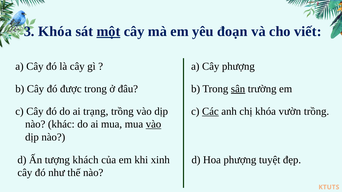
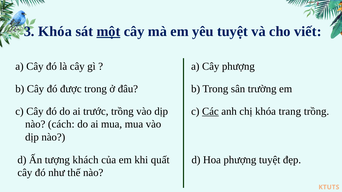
yêu đoạn: đoạn -> tuyệt (232, 31)
sân underline: present -> none (238, 89)
trạng: trạng -> trước (96, 112)
vườn: vườn -> trang (290, 112)
khác: khác -> cách (61, 124)
vào underline: present -> none (154, 124)
xinh: xinh -> quất (160, 160)
